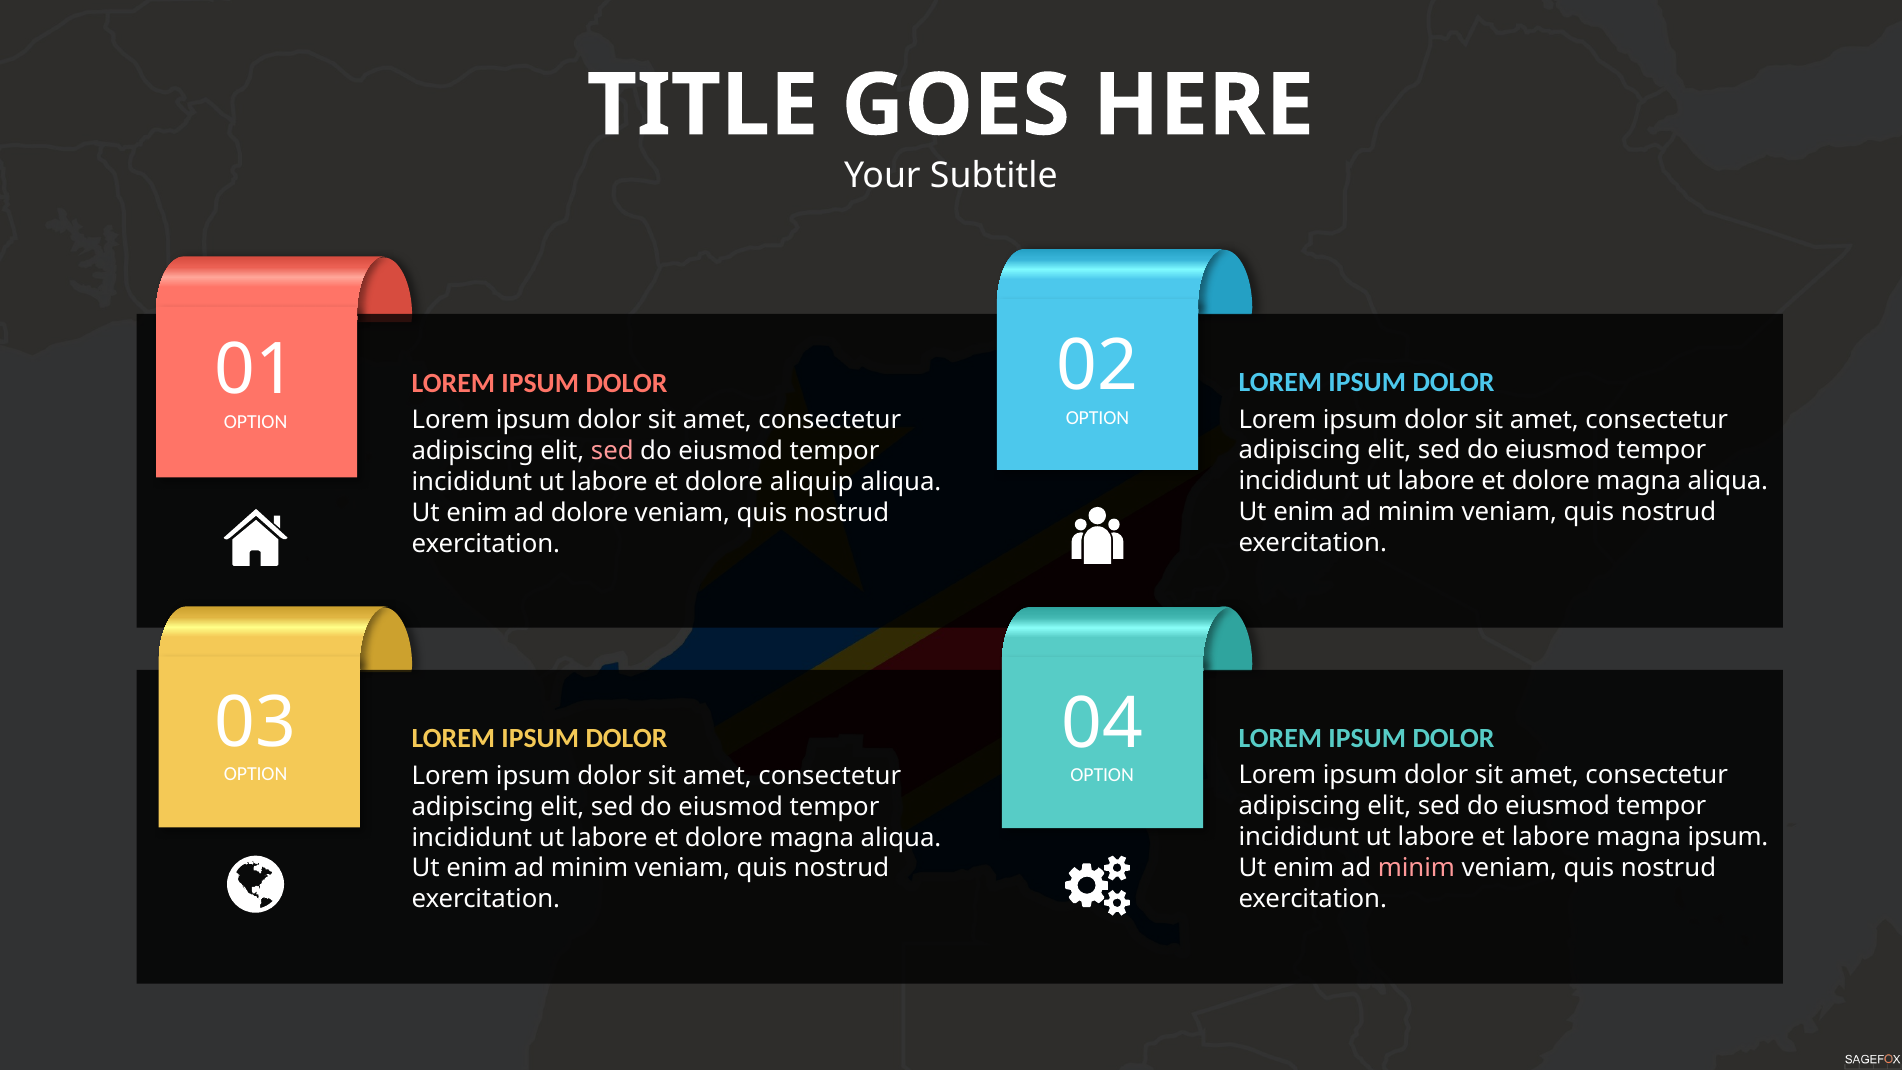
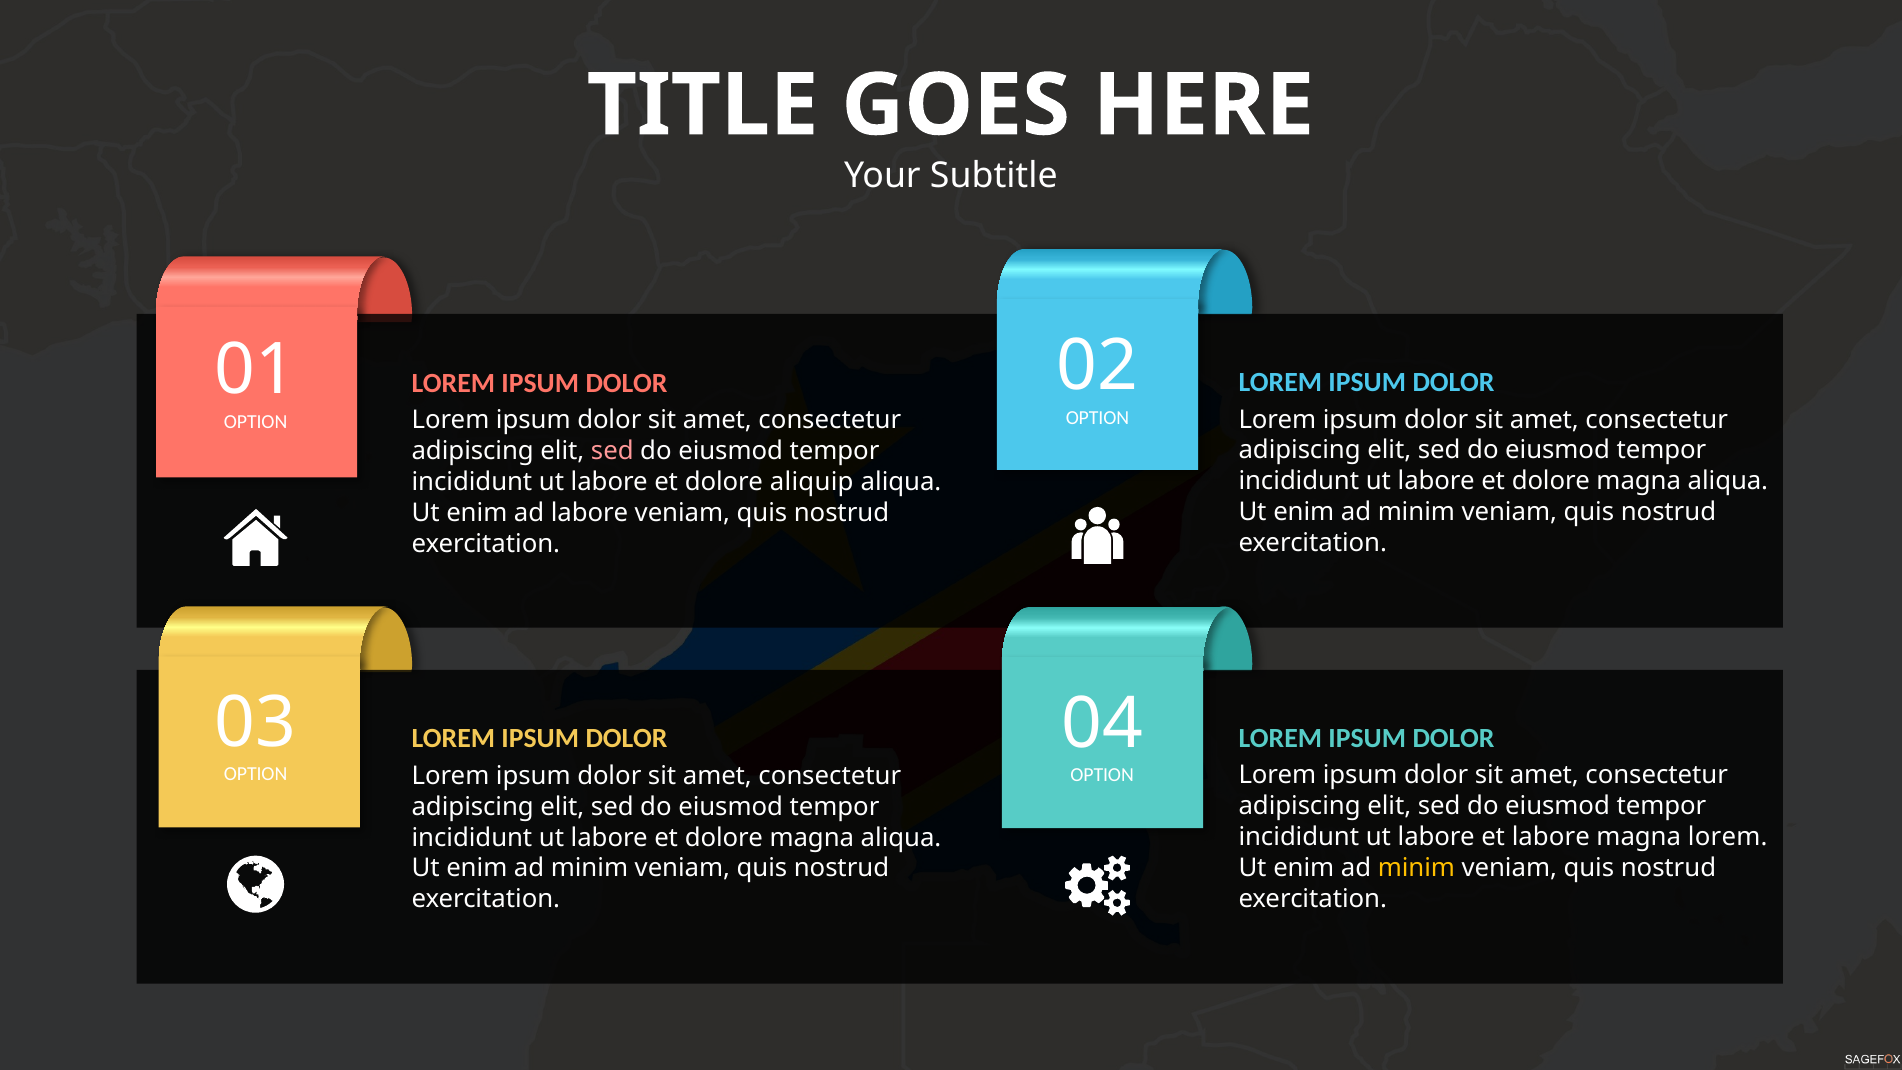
ad dolore: dolore -> labore (590, 512)
magna ipsum: ipsum -> lorem (1728, 837)
minim colour: pink -> yellow (1416, 868)
